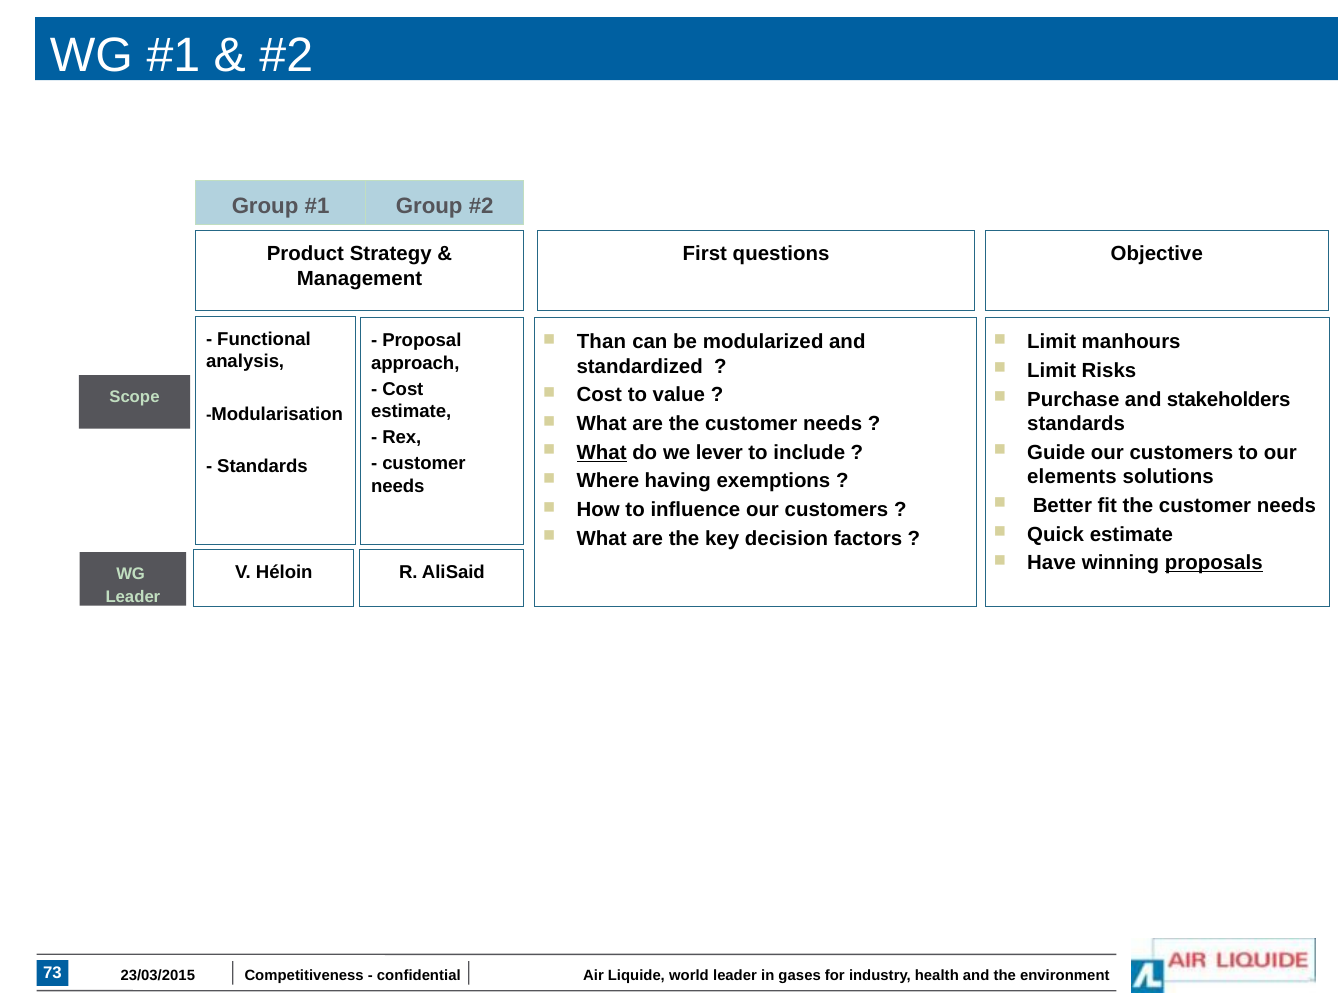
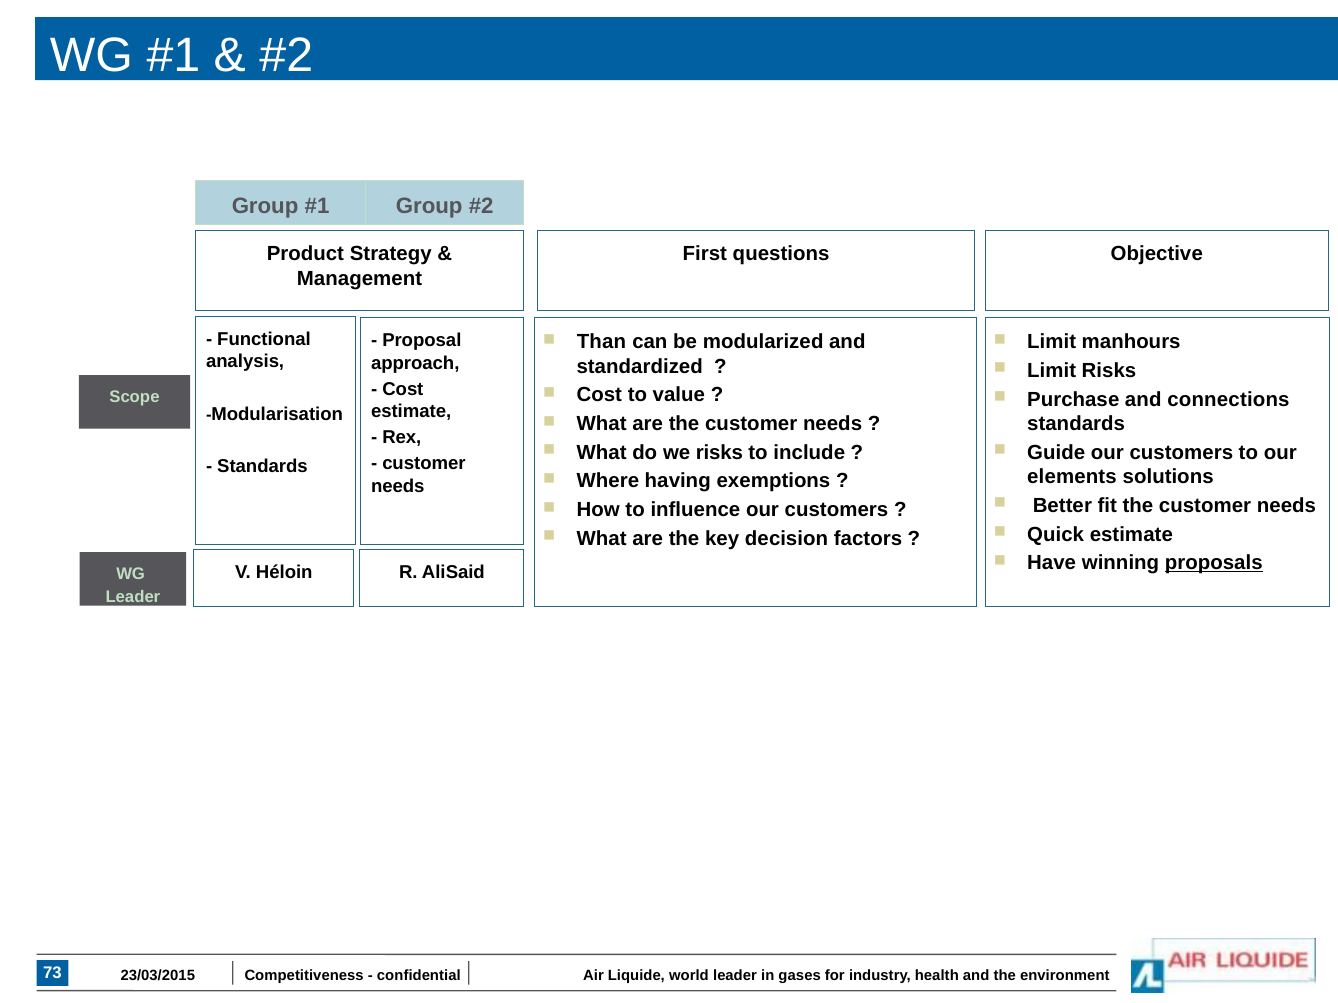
stakeholders: stakeholders -> connections (1228, 400)
What underline: present -> none (602, 453)
we lever: lever -> risks (719, 453)
